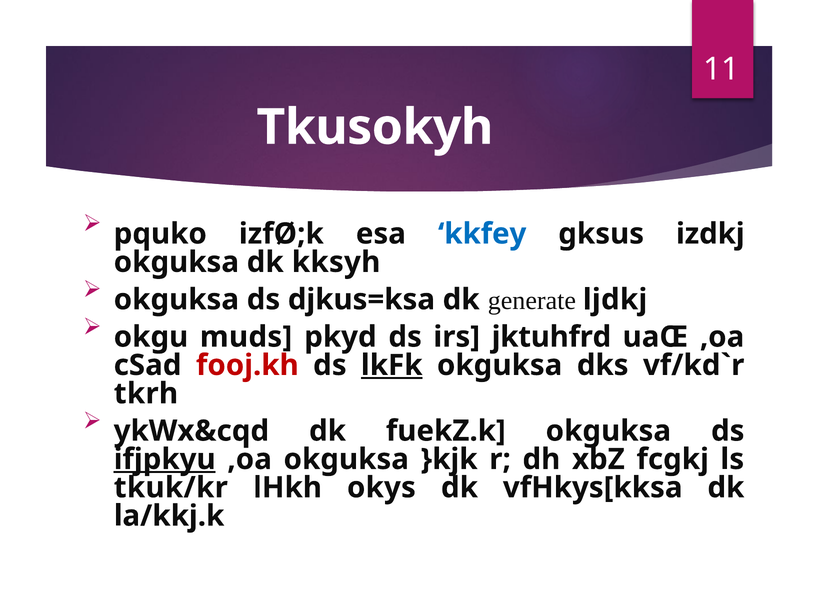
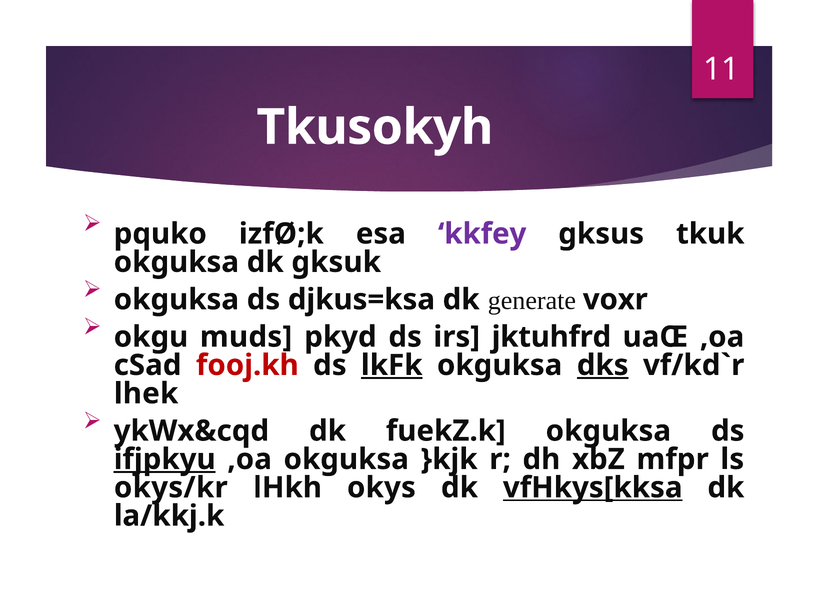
kkfey colour: blue -> purple (482, 234)
izdkj: izdkj -> tkuk (710, 234)
kksyh: kksyh -> gksuk (336, 262)
ljdkj: ljdkj -> voxr (615, 299)
dks underline: none -> present (603, 365)
tkrh: tkrh -> lhek (146, 393)
fcgkj: fcgkj -> mfpr (673, 459)
tkuk/kr: tkuk/kr -> okys/kr (171, 487)
vfHkys[kksa underline: none -> present (593, 487)
